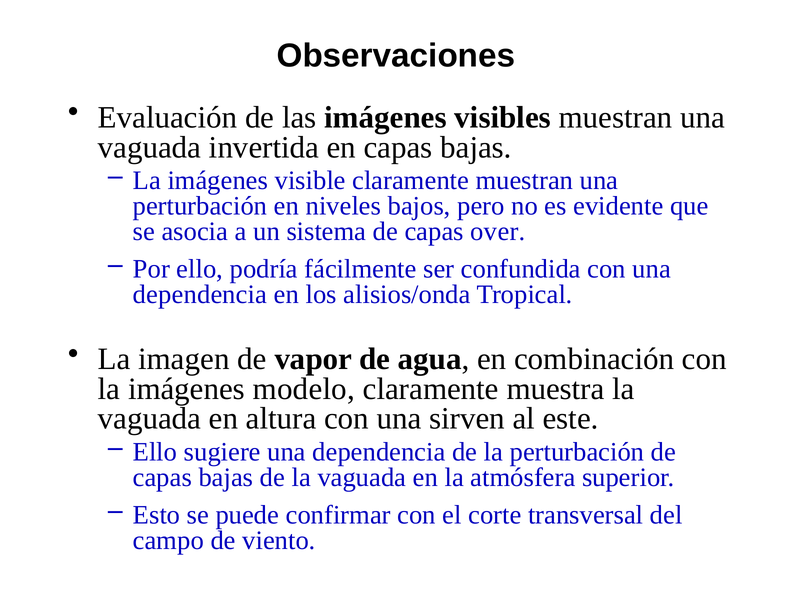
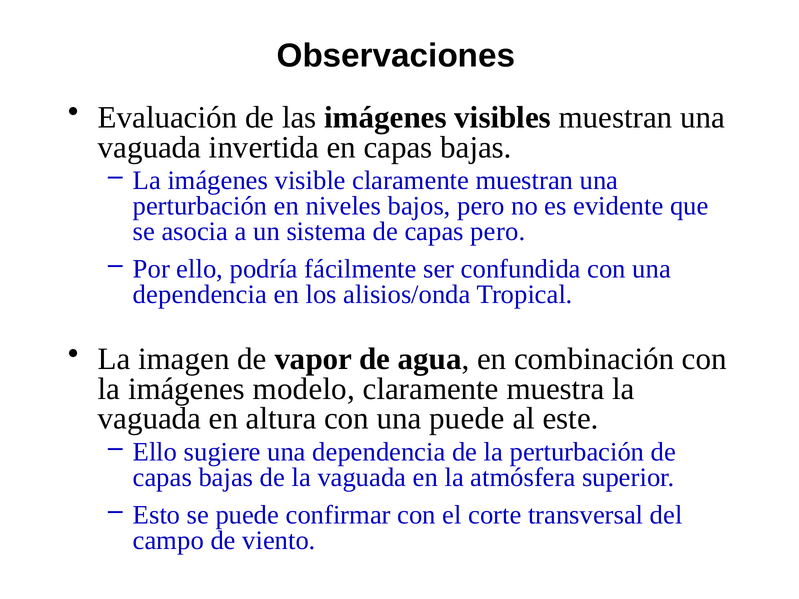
capas over: over -> pero (498, 232)
una sirven: sirven -> puede (467, 419)
